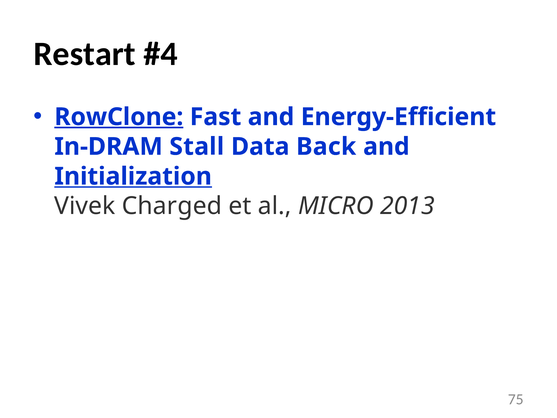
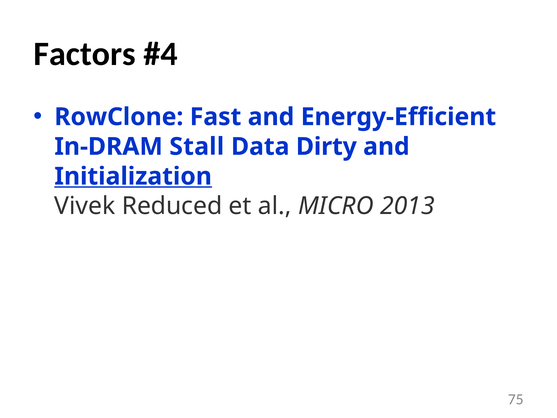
Restart: Restart -> Factors (85, 54)
RowClone underline: present -> none (119, 117)
Back: Back -> Dirty (326, 147)
Charged: Charged -> Reduced (172, 206)
